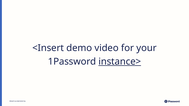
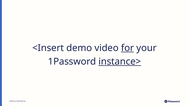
for underline: none -> present (127, 48)
